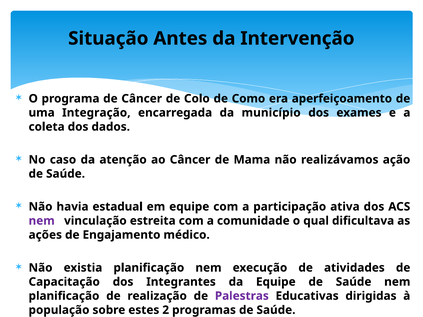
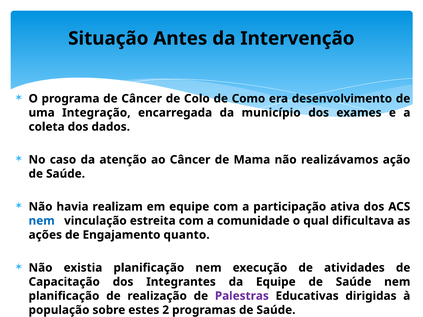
aperfeiçoamento: aperfeiçoamento -> desenvolvimento (342, 99)
estadual: estadual -> realizam (118, 207)
nem colour: purple -> blue (42, 221)
médico: médico -> quanto (187, 235)
